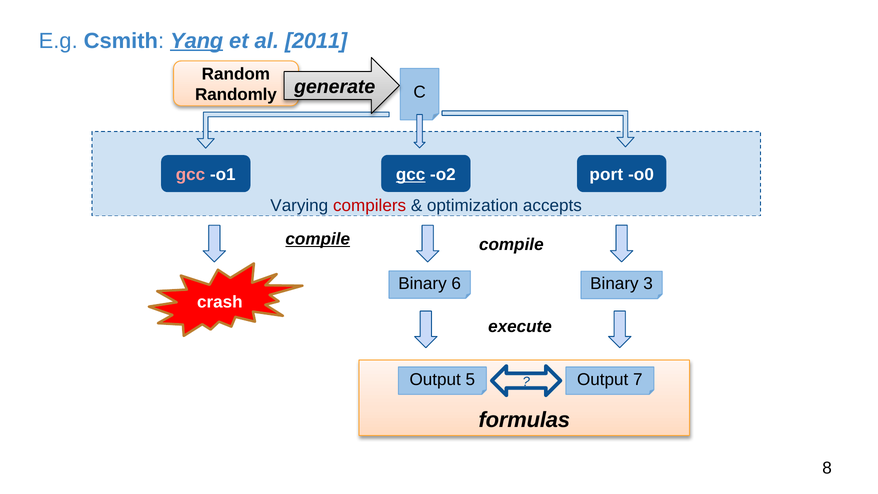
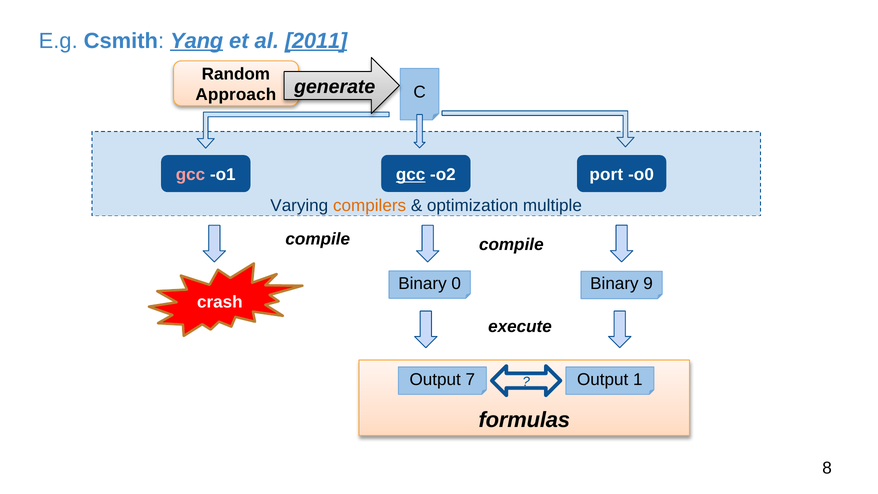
2011 underline: none -> present (316, 41)
Randomly: Randomly -> Approach (236, 95)
compilers colour: red -> orange (370, 205)
accepts: accepts -> multiple (552, 205)
compile underline: present -> none (318, 239)
6: 6 -> 0 (456, 283)
3: 3 -> 9 (648, 284)
5: 5 -> 7 (470, 379)
7: 7 -> 1 (638, 379)
